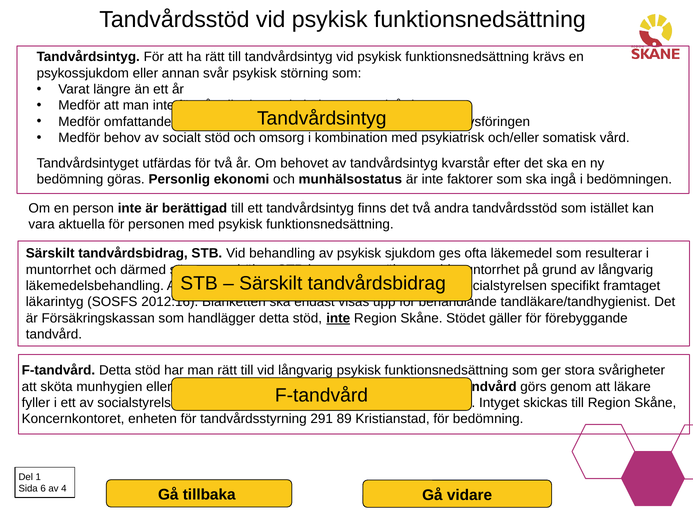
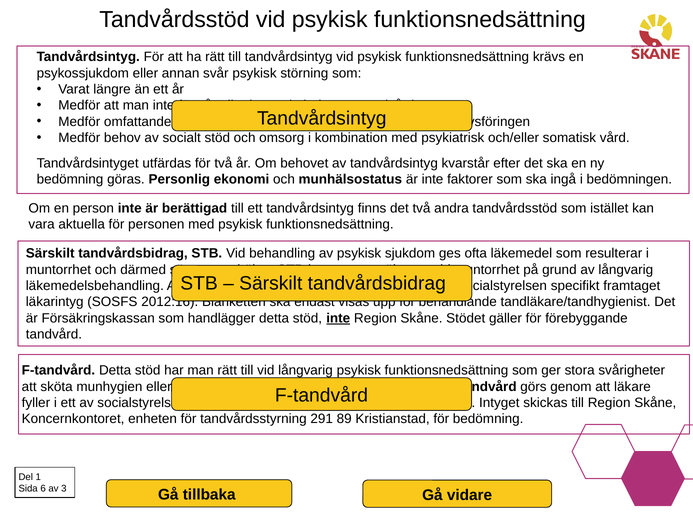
4: 4 -> 3 (64, 488)
